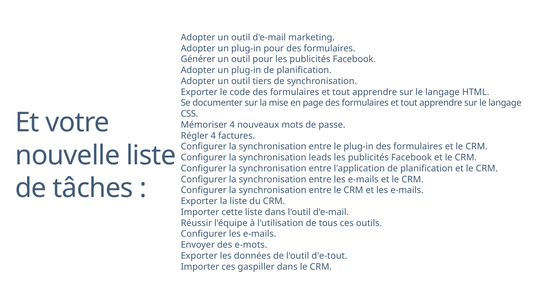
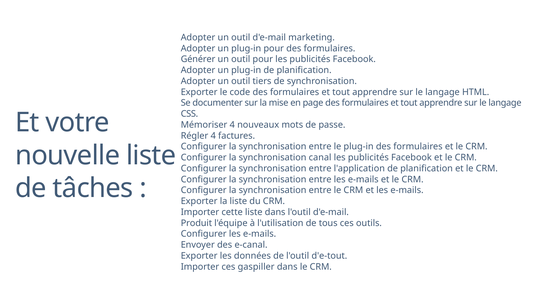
leads: leads -> canal (320, 157)
Réussir: Réussir -> Produit (196, 223)
e-mots: e-mots -> e-canal (251, 245)
